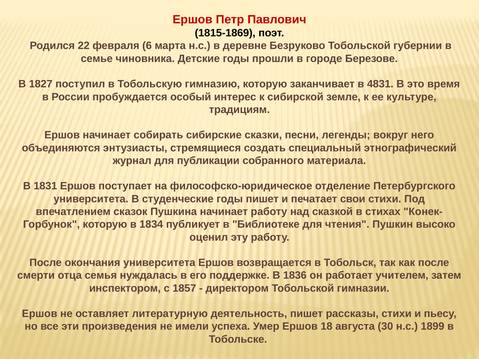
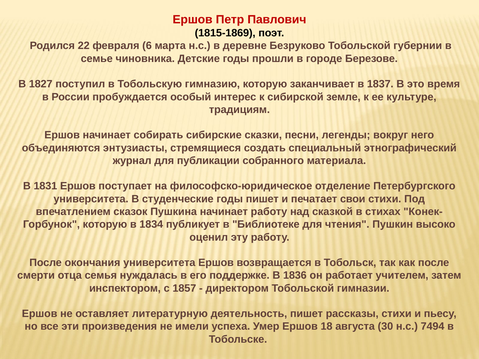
4831: 4831 -> 1837 (380, 84)
1899: 1899 -> 7494 (433, 327)
